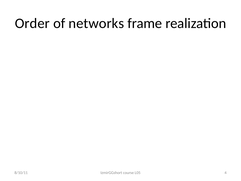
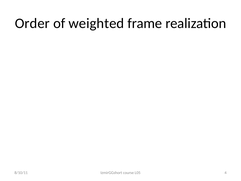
networks: networks -> weighted (96, 23)
